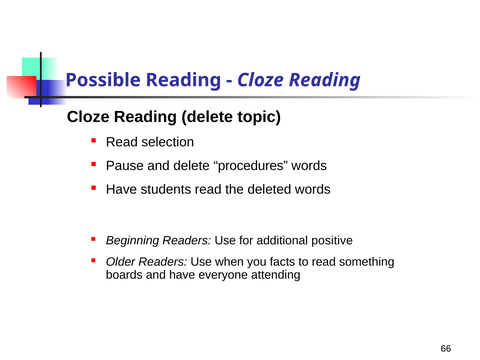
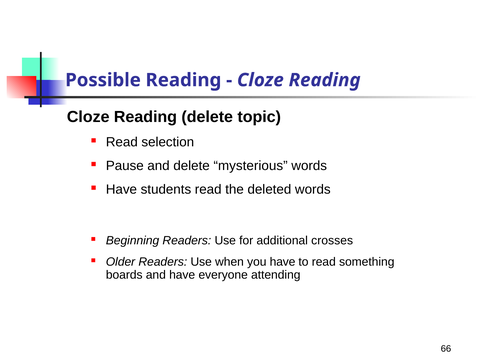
procedures: procedures -> mysterious (251, 166)
positive: positive -> crosses (332, 240)
you facts: facts -> have (283, 262)
